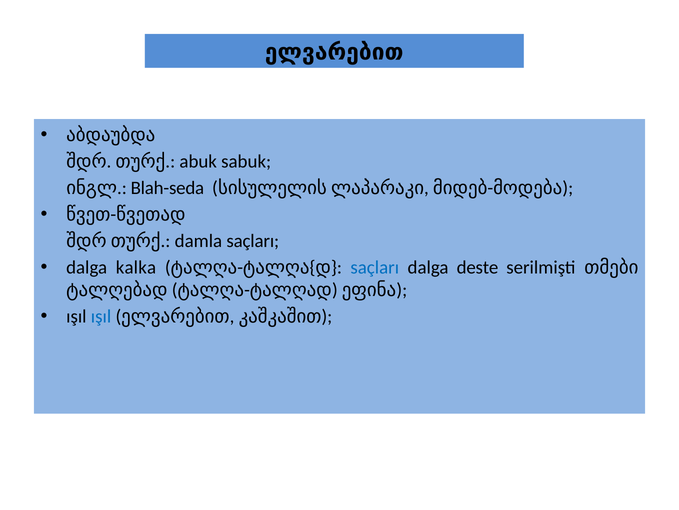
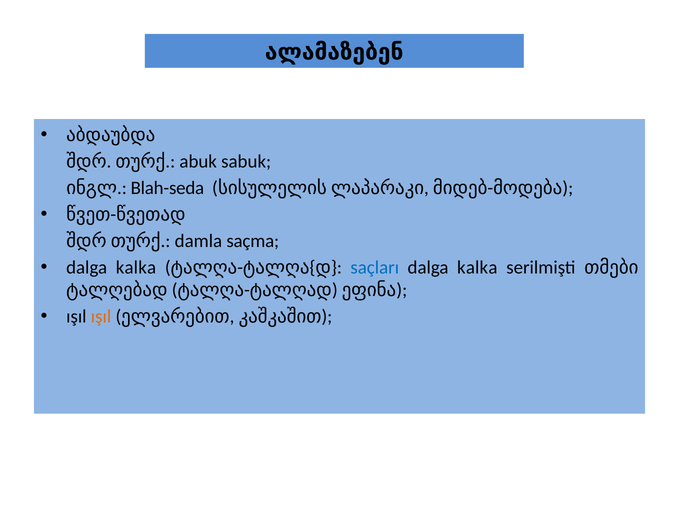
ელვარებით: ელვარებით -> ალამაზებენ (334, 52)
damla saçlarɪ: saçlarɪ -> saçma (253, 241)
deste: deste -> kalka (477, 267)
ɪşɪl colour: blue -> orange (101, 316)
